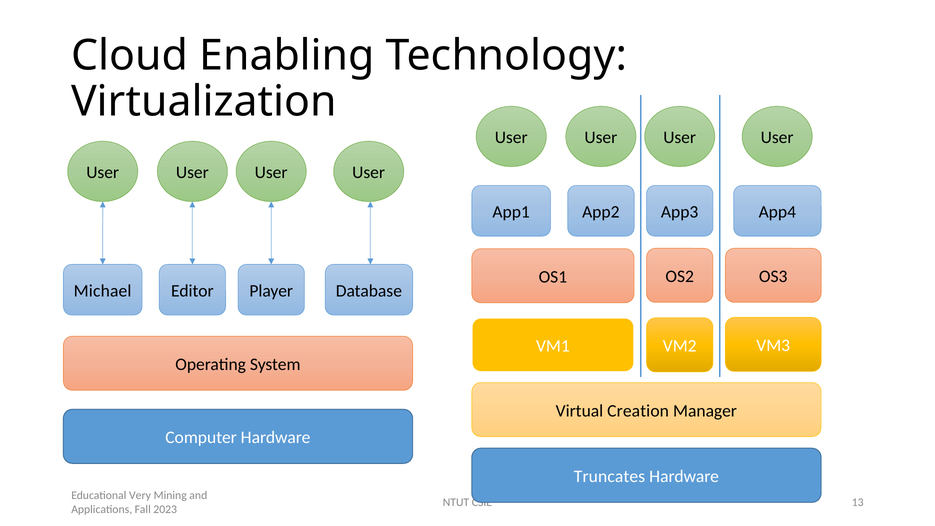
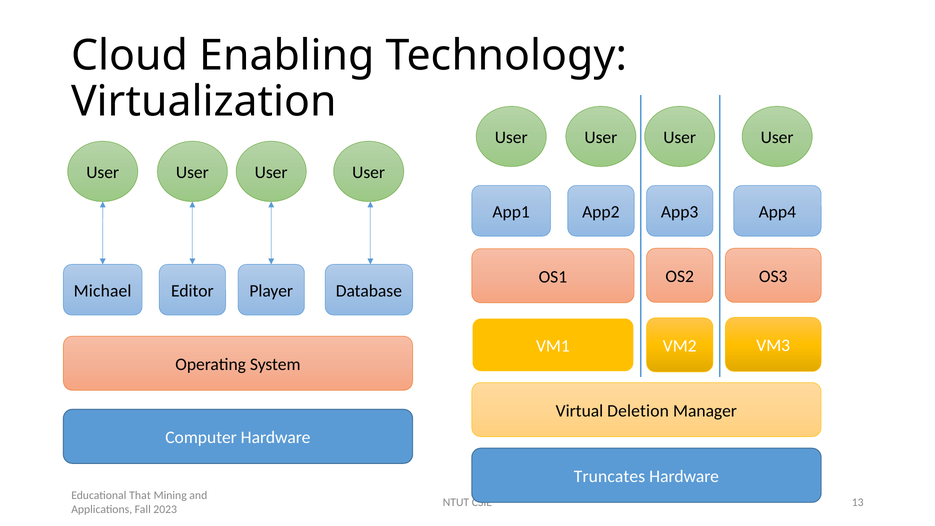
Creation: Creation -> Deletion (638, 411)
Very: Very -> That (140, 495)
